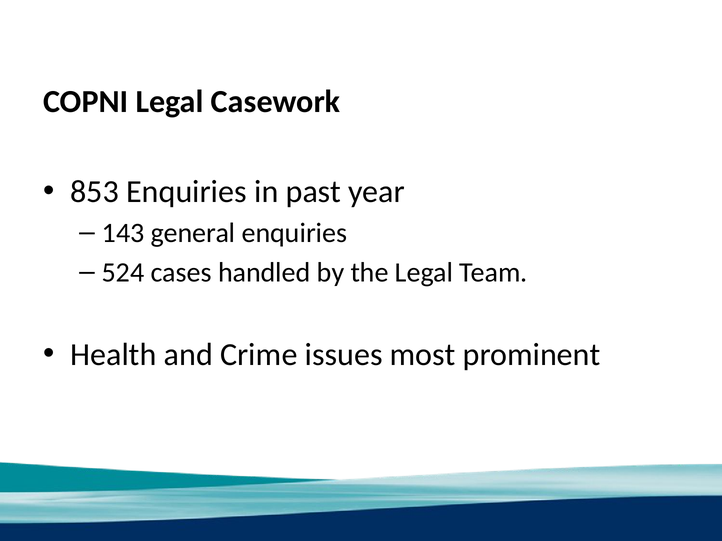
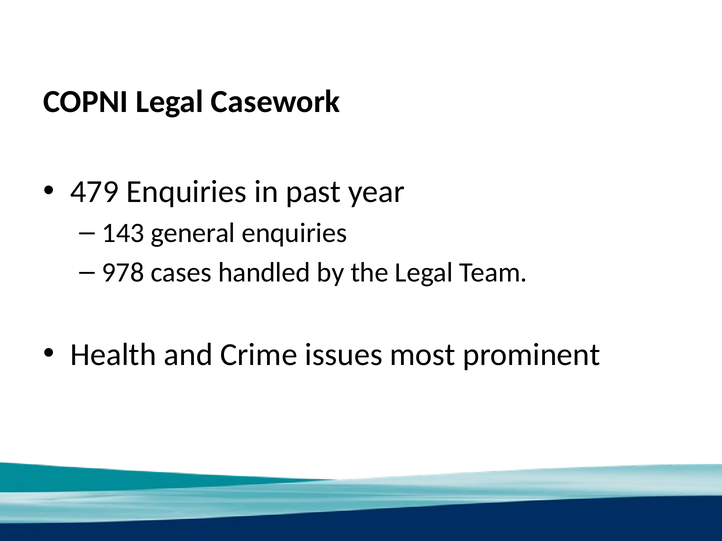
853: 853 -> 479 (95, 192)
524: 524 -> 978 (123, 273)
